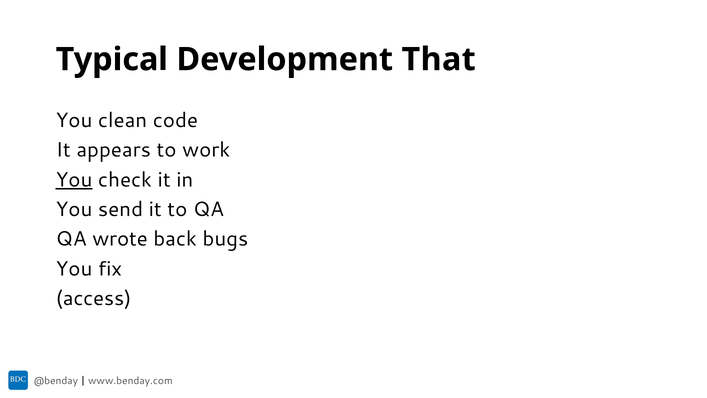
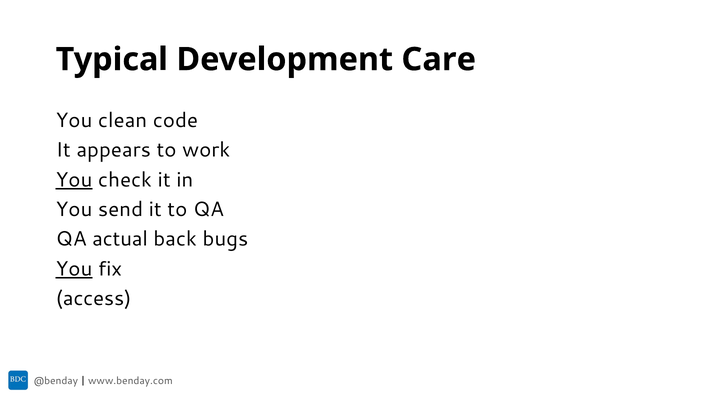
That: That -> Care (439, 59)
wrote: wrote -> actual (120, 239)
You underline: none -> present (74, 269)
